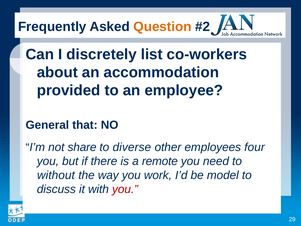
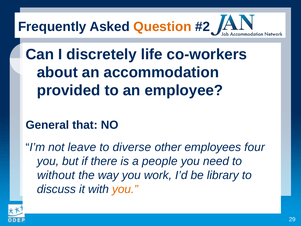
list: list -> life (152, 54)
share: share -> leave (82, 147)
remote: remote -> people (160, 161)
model: model -> library (223, 175)
you colour: red -> orange (125, 189)
